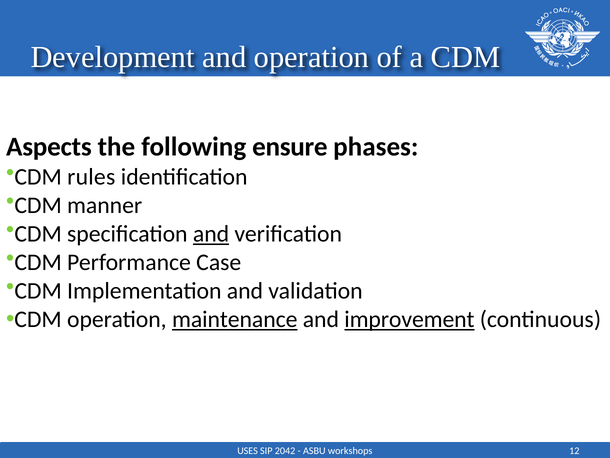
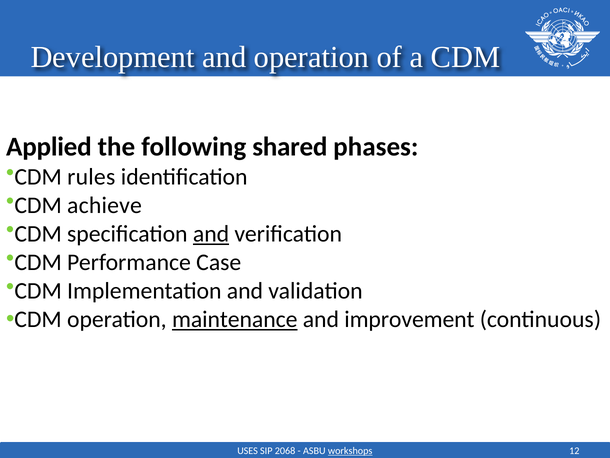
Aspects: Aspects -> Applied (49, 146)
ensure: ensure -> shared (290, 146)
manner: manner -> achieve (105, 205)
improvement underline: present -> none (409, 319)
2042: 2042 -> 2068 (285, 450)
workshops underline: none -> present (350, 450)
